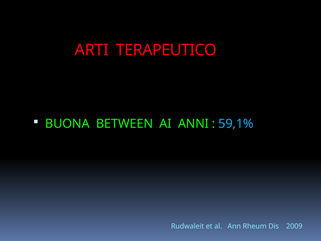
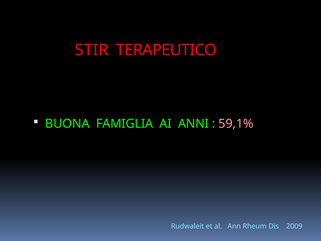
ARTI: ARTI -> STIR (92, 50)
BETWEEN: BETWEEN -> FAMIGLIA (125, 124)
59,1% colour: light blue -> pink (236, 124)
